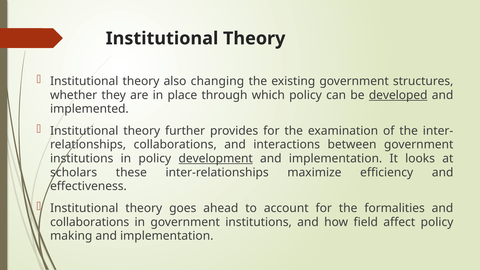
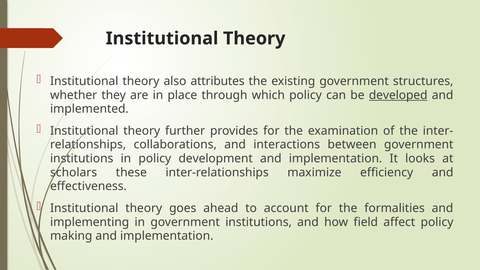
changing: changing -> attributes (218, 81)
development underline: present -> none (216, 159)
collaborations: collaborations -> implementing (90, 222)
